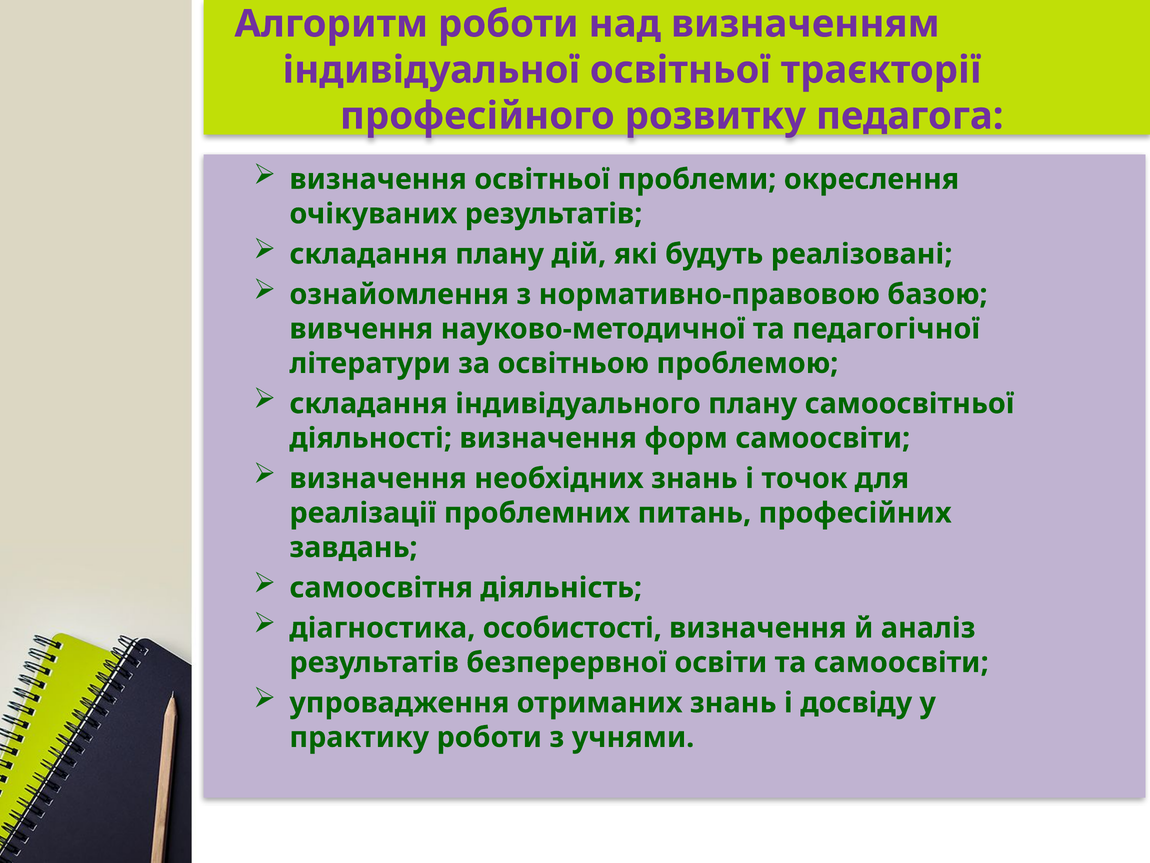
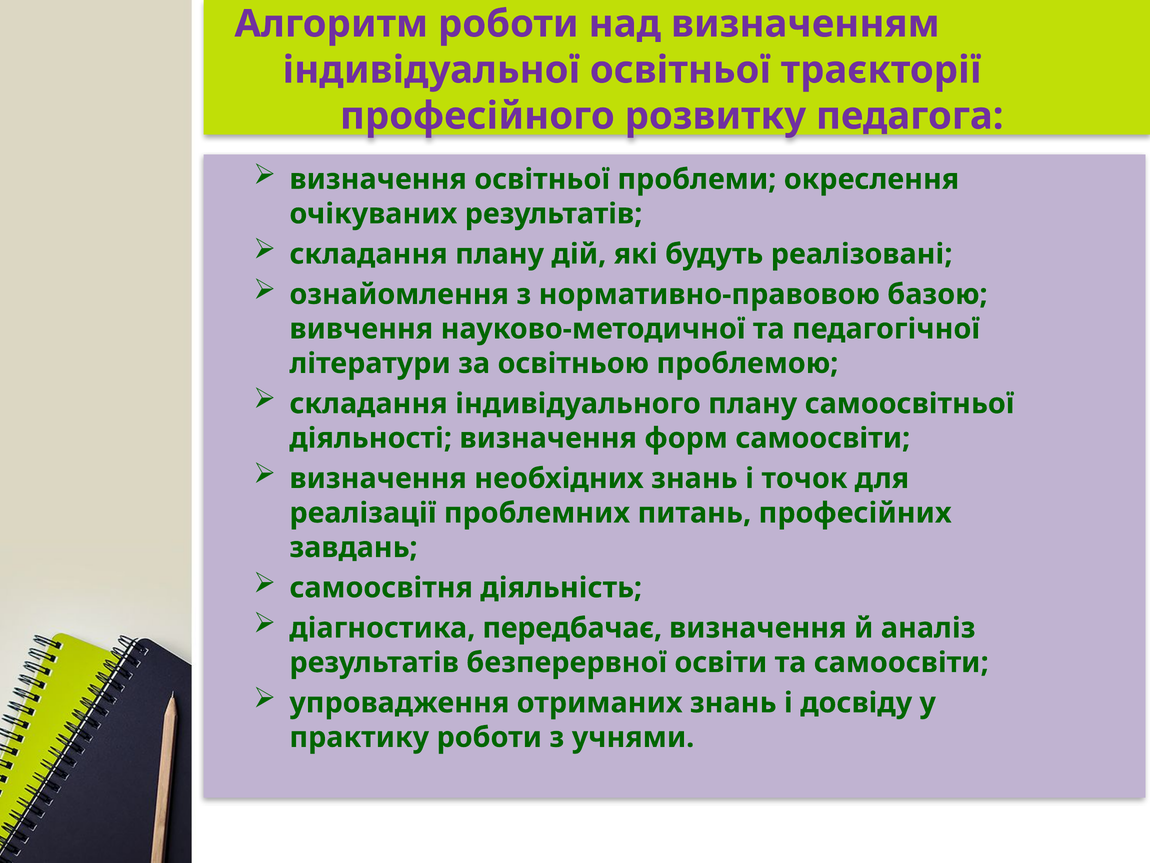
особистості: особистості -> передбачає (572, 628)
